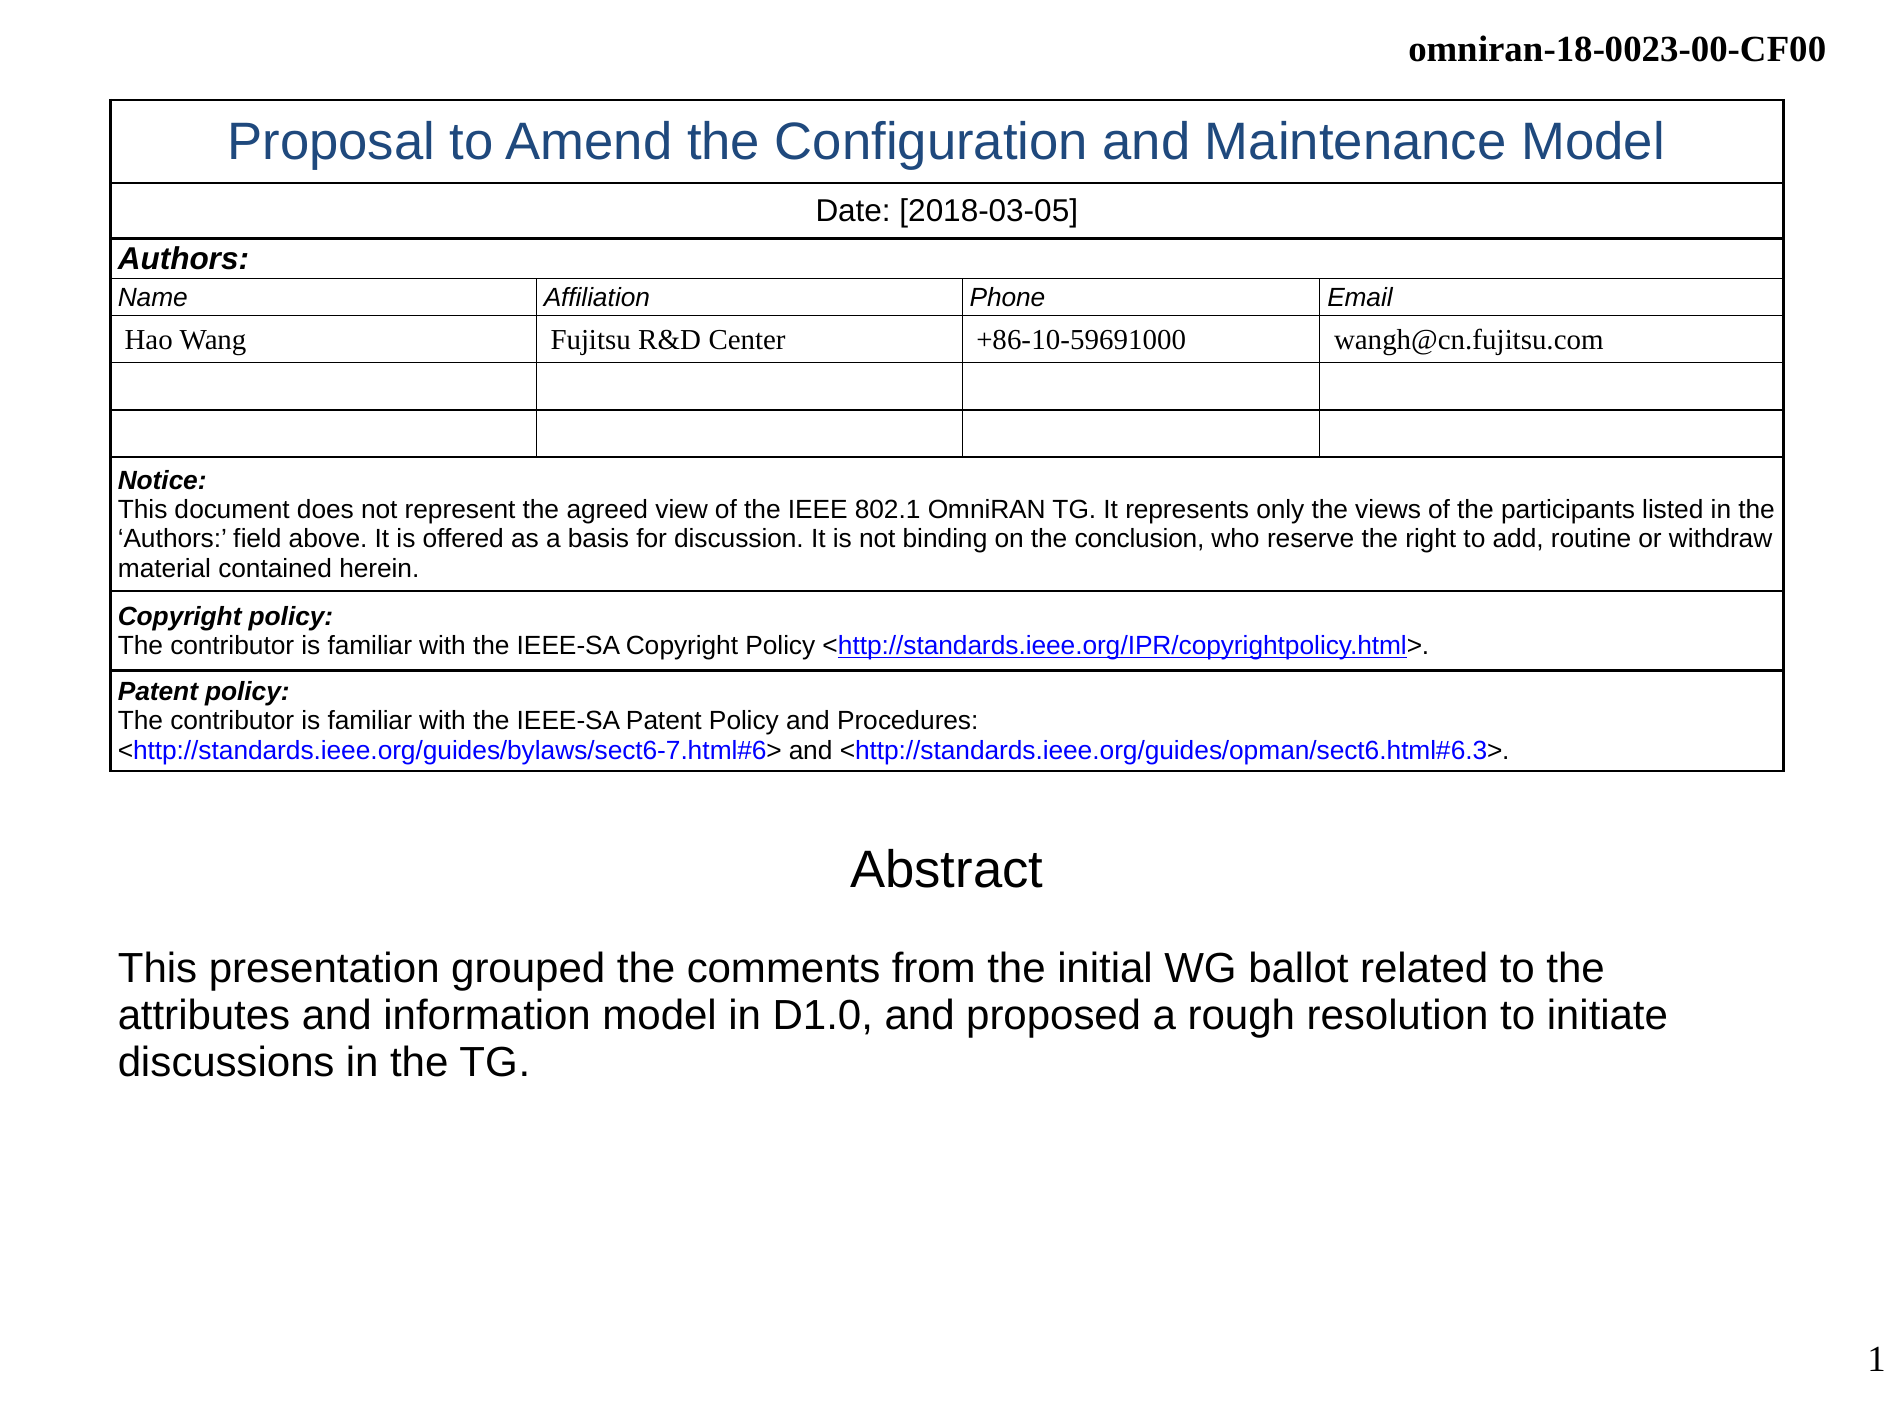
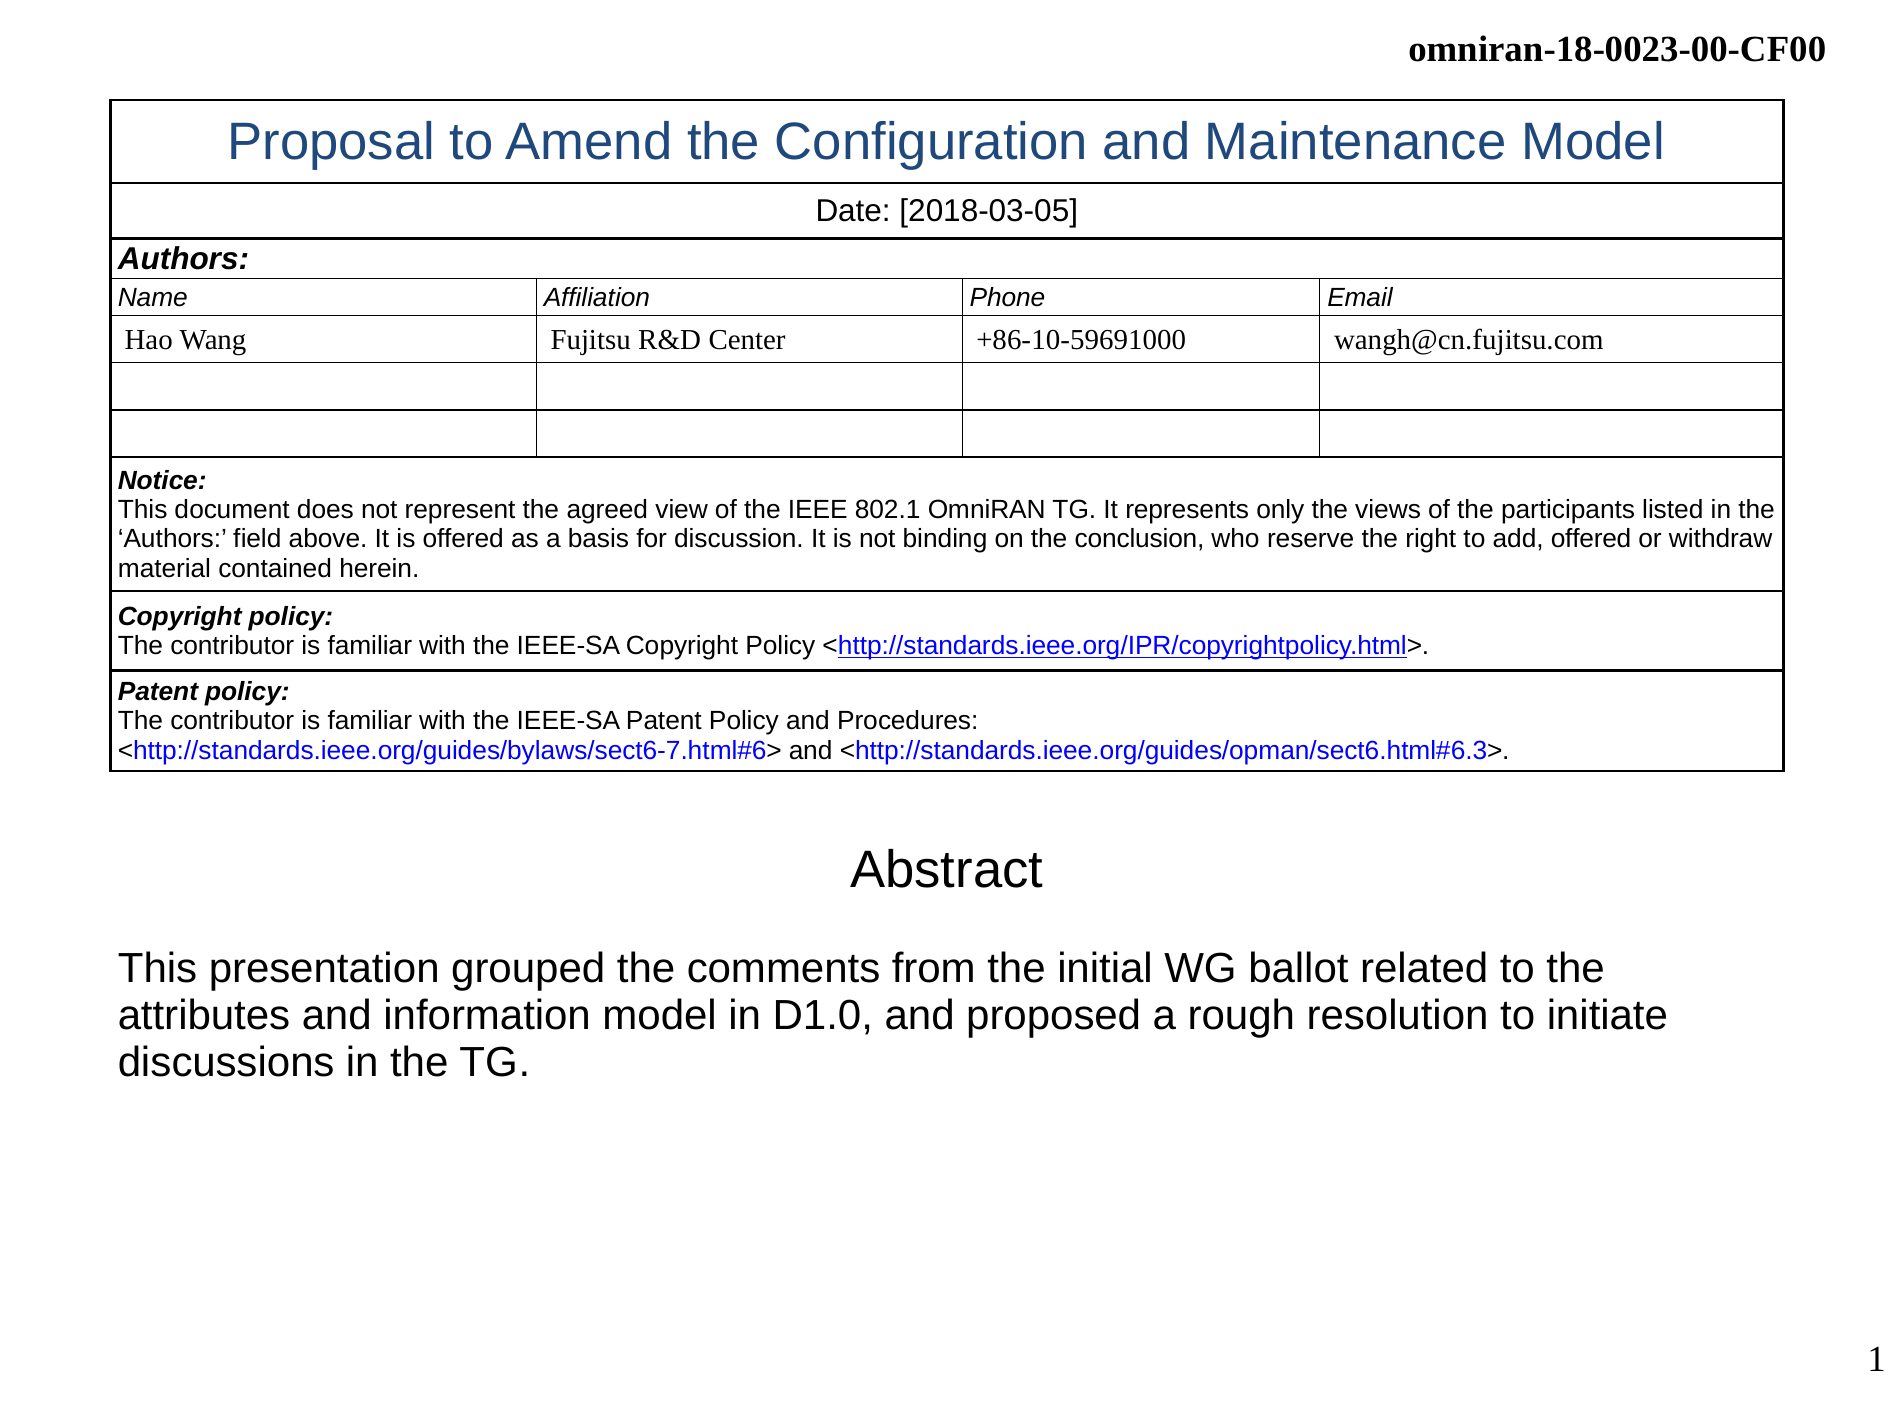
add routine: routine -> offered (1591, 539)
